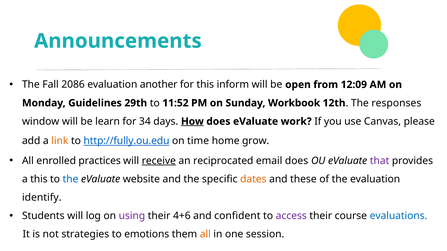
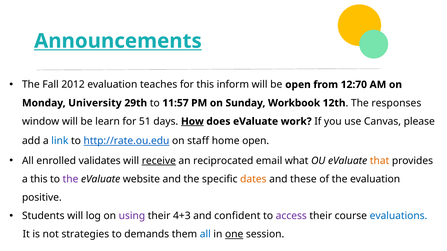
Announcements underline: none -> present (118, 41)
2086: 2086 -> 2012 (73, 85)
another: another -> teaches (159, 85)
12:09: 12:09 -> 12:70 (354, 85)
Guidelines: Guidelines -> University (95, 103)
11:52: 11:52 -> 11:57 (175, 103)
34: 34 -> 51 (145, 122)
link colour: orange -> blue (60, 141)
http://fully.ou.edu: http://fully.ou.edu -> http://rate.ou.edu (126, 141)
time: time -> staff (198, 141)
home grow: grow -> open (256, 141)
practices: practices -> validates (100, 161)
email does: does -> what (297, 161)
that colour: purple -> orange (380, 161)
the colour: blue -> purple (70, 179)
identify: identify -> positive (42, 198)
4+6: 4+6 -> 4+3 (182, 216)
emotions: emotions -> demands (147, 235)
all colour: orange -> blue (205, 235)
one underline: none -> present (234, 235)
